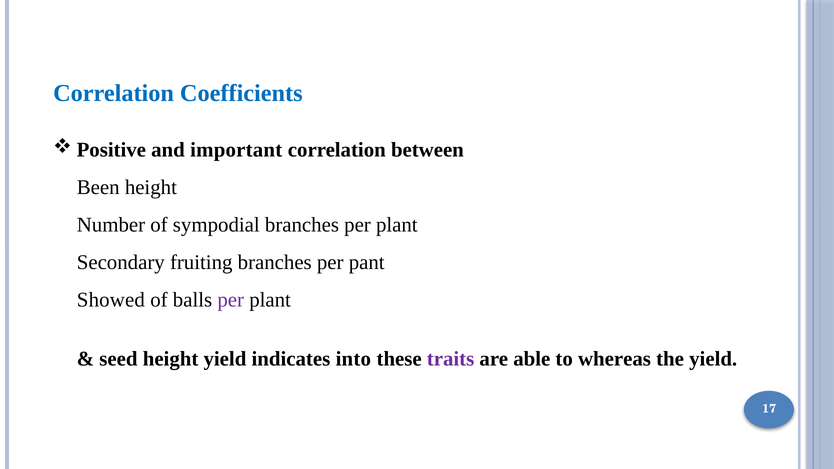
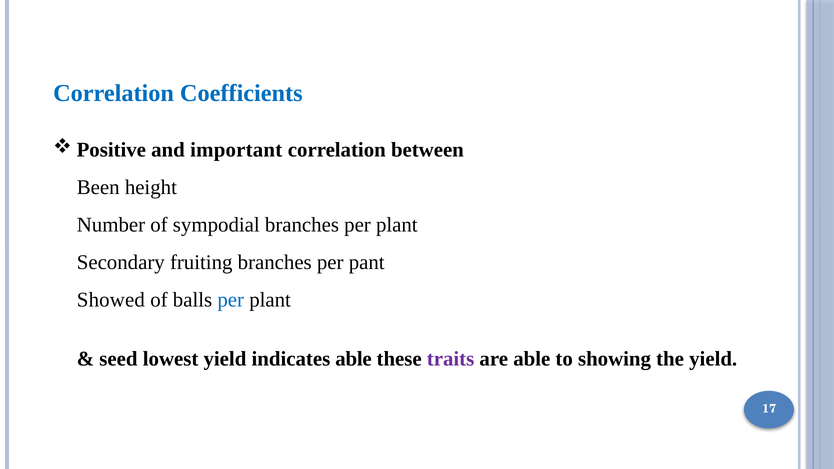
per colour: purple -> blue (231, 300)
seed height: height -> lowest (171, 359)
indicates into: into -> able (354, 359)
whereas: whereas -> showing (615, 359)
